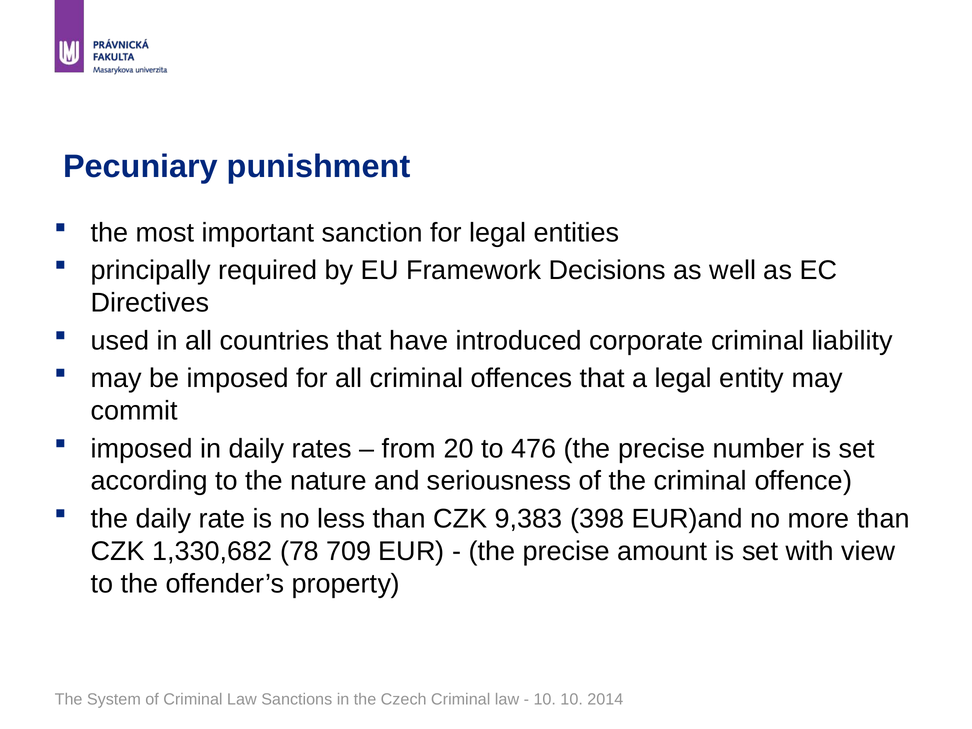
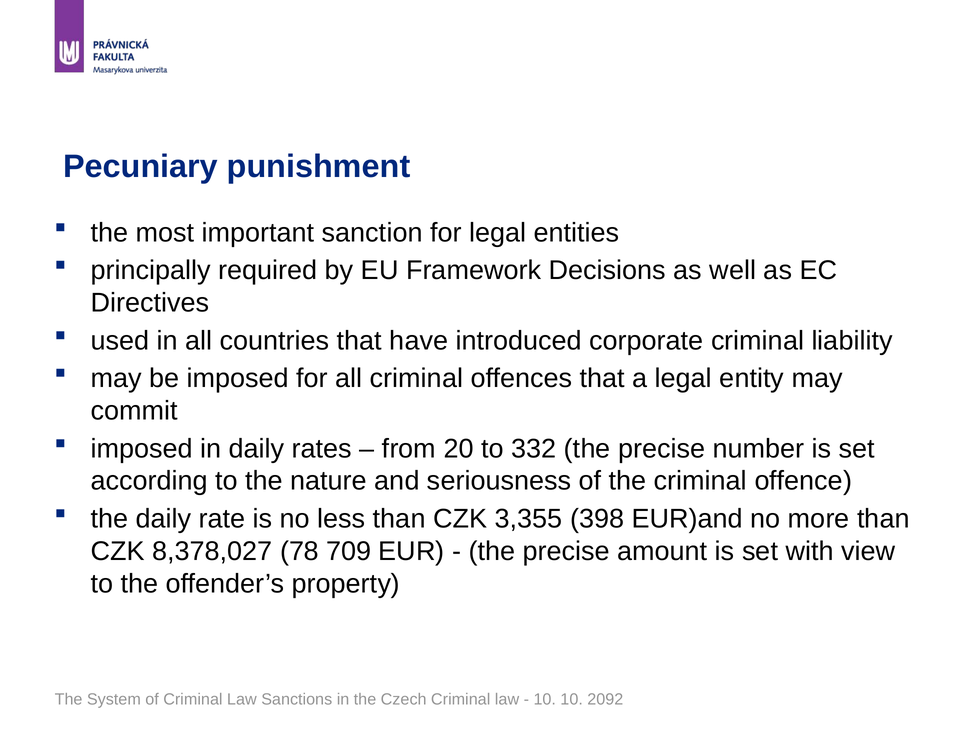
476: 476 -> 332 (534, 449)
9,383: 9,383 -> 3,355 (528, 519)
1,330,682: 1,330,682 -> 8,378,027 (212, 551)
2014: 2014 -> 2092 (605, 699)
